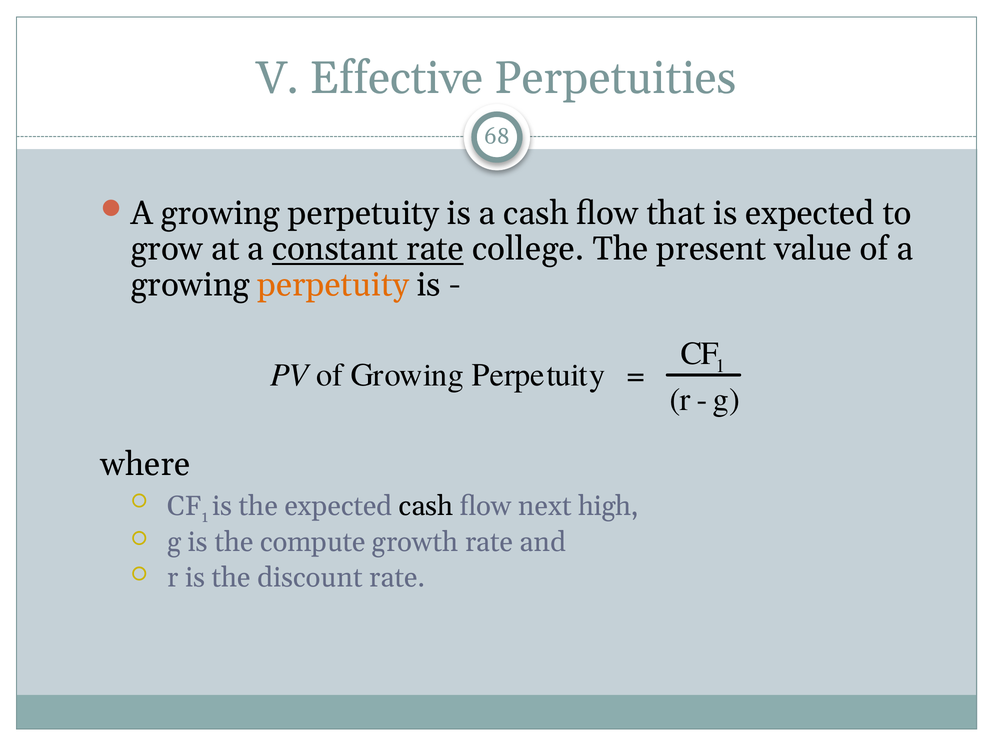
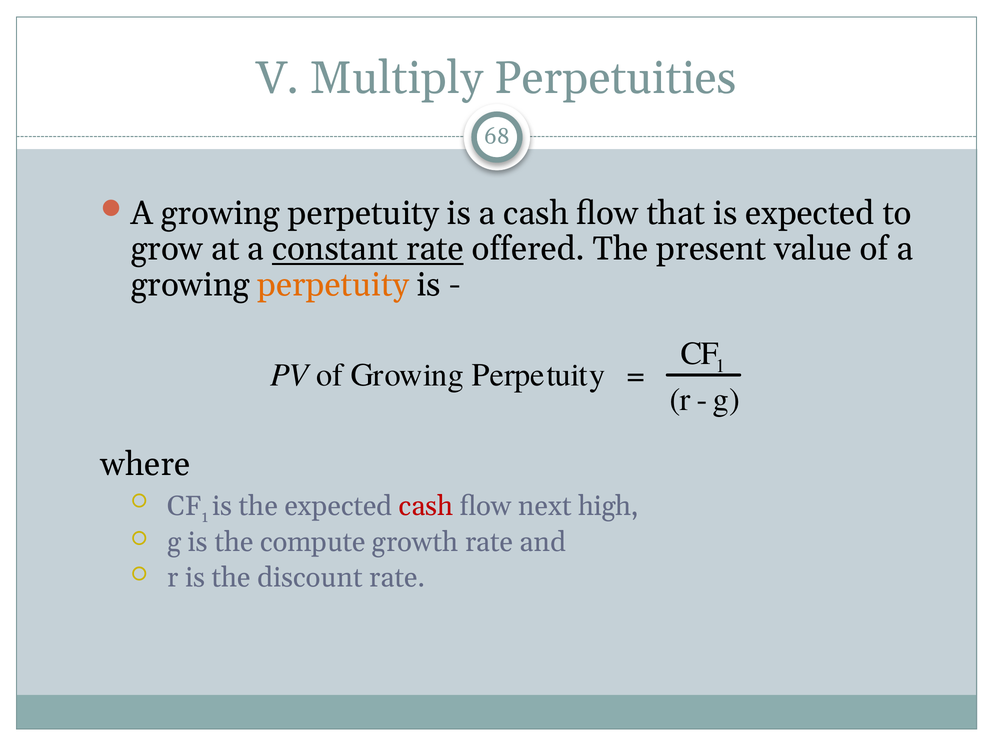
Effective: Effective -> Multiply (396, 78)
college: college -> offered (528, 249)
cash colour: black -> red (426, 506)
